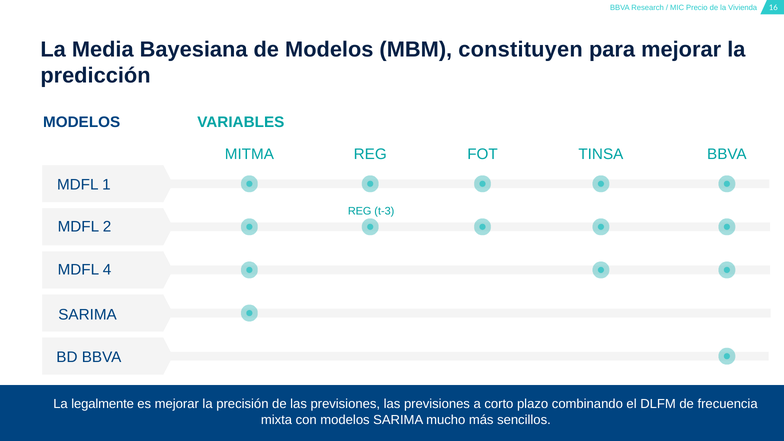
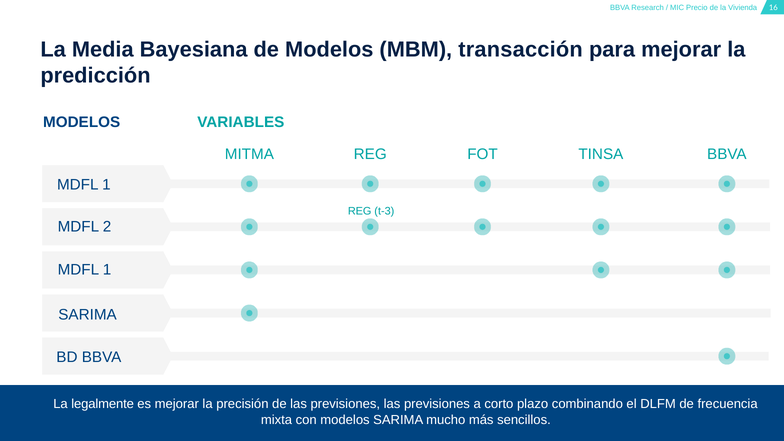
constituyen: constituyen -> transacción (521, 49)
4: 4 -> 1 (107, 270)
